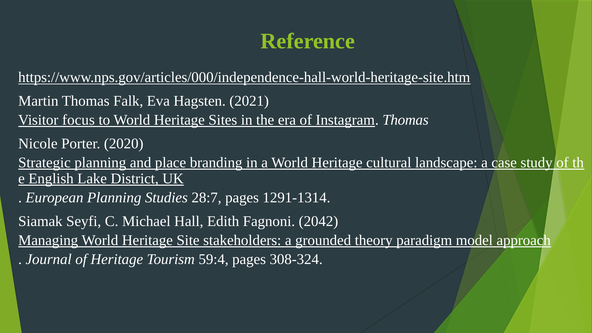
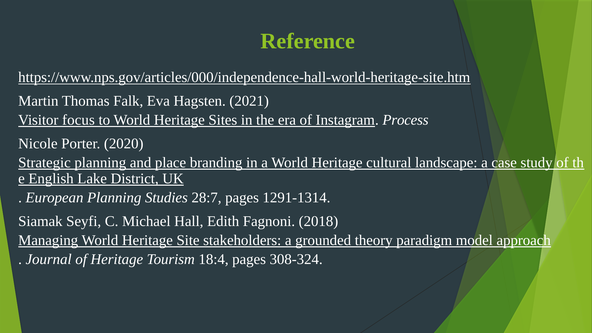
Instagram Thomas: Thomas -> Process (406, 120)
2042: 2042 -> 2018 (318, 221)
59:4: 59:4 -> 18:4 (214, 259)
